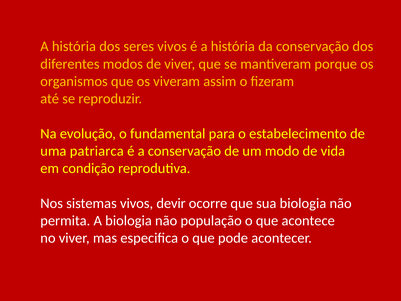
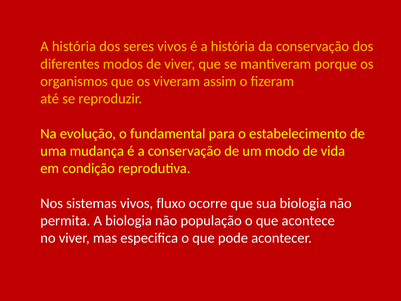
patriarca: patriarca -> mudança (97, 151)
devir: devir -> fluxo (171, 203)
